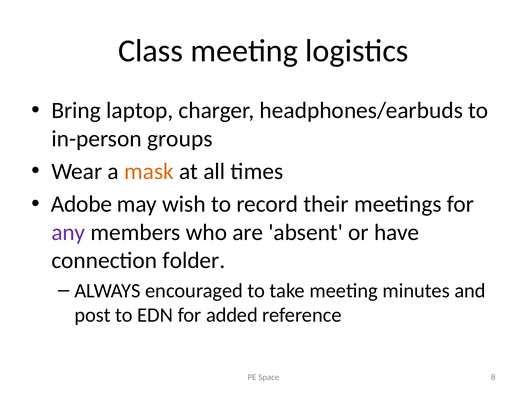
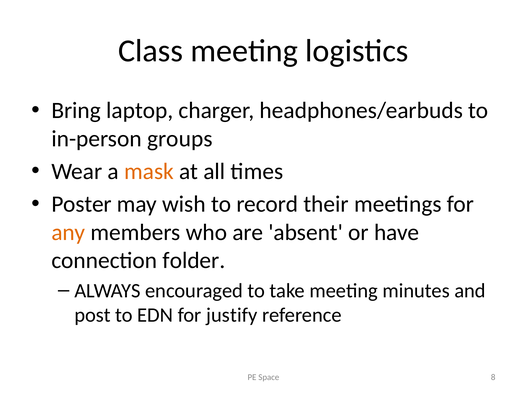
Adobe: Adobe -> Poster (82, 204)
any colour: purple -> orange (68, 232)
added: added -> justify (232, 315)
